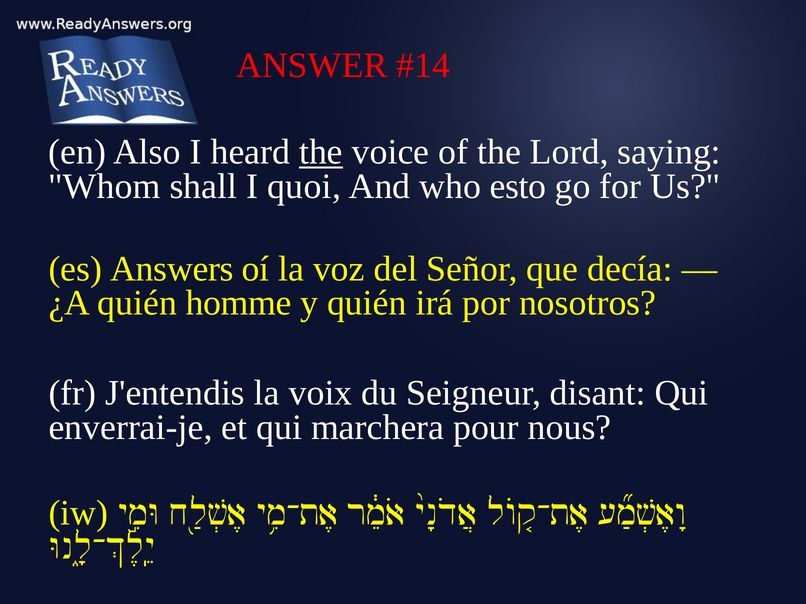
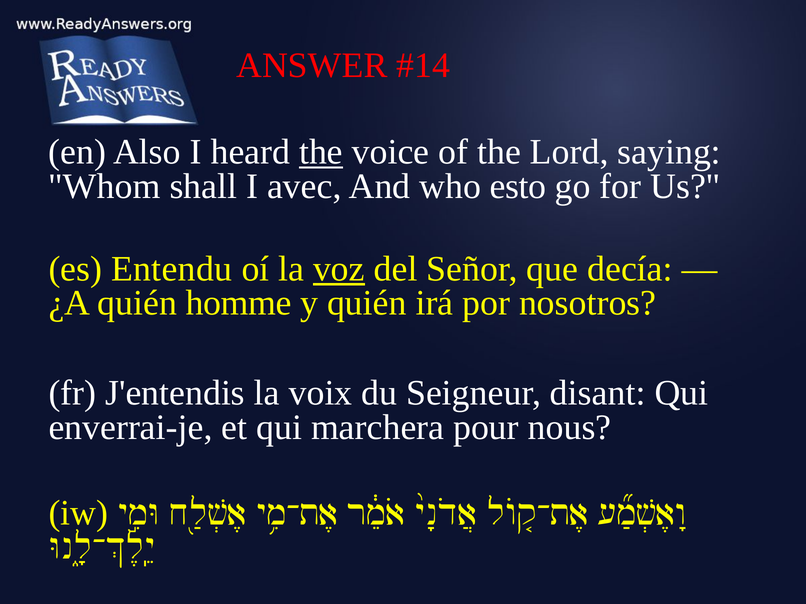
quoi: quoi -> avec (304, 187)
Answers: Answers -> Entendu (172, 269)
voz underline: none -> present (339, 269)
